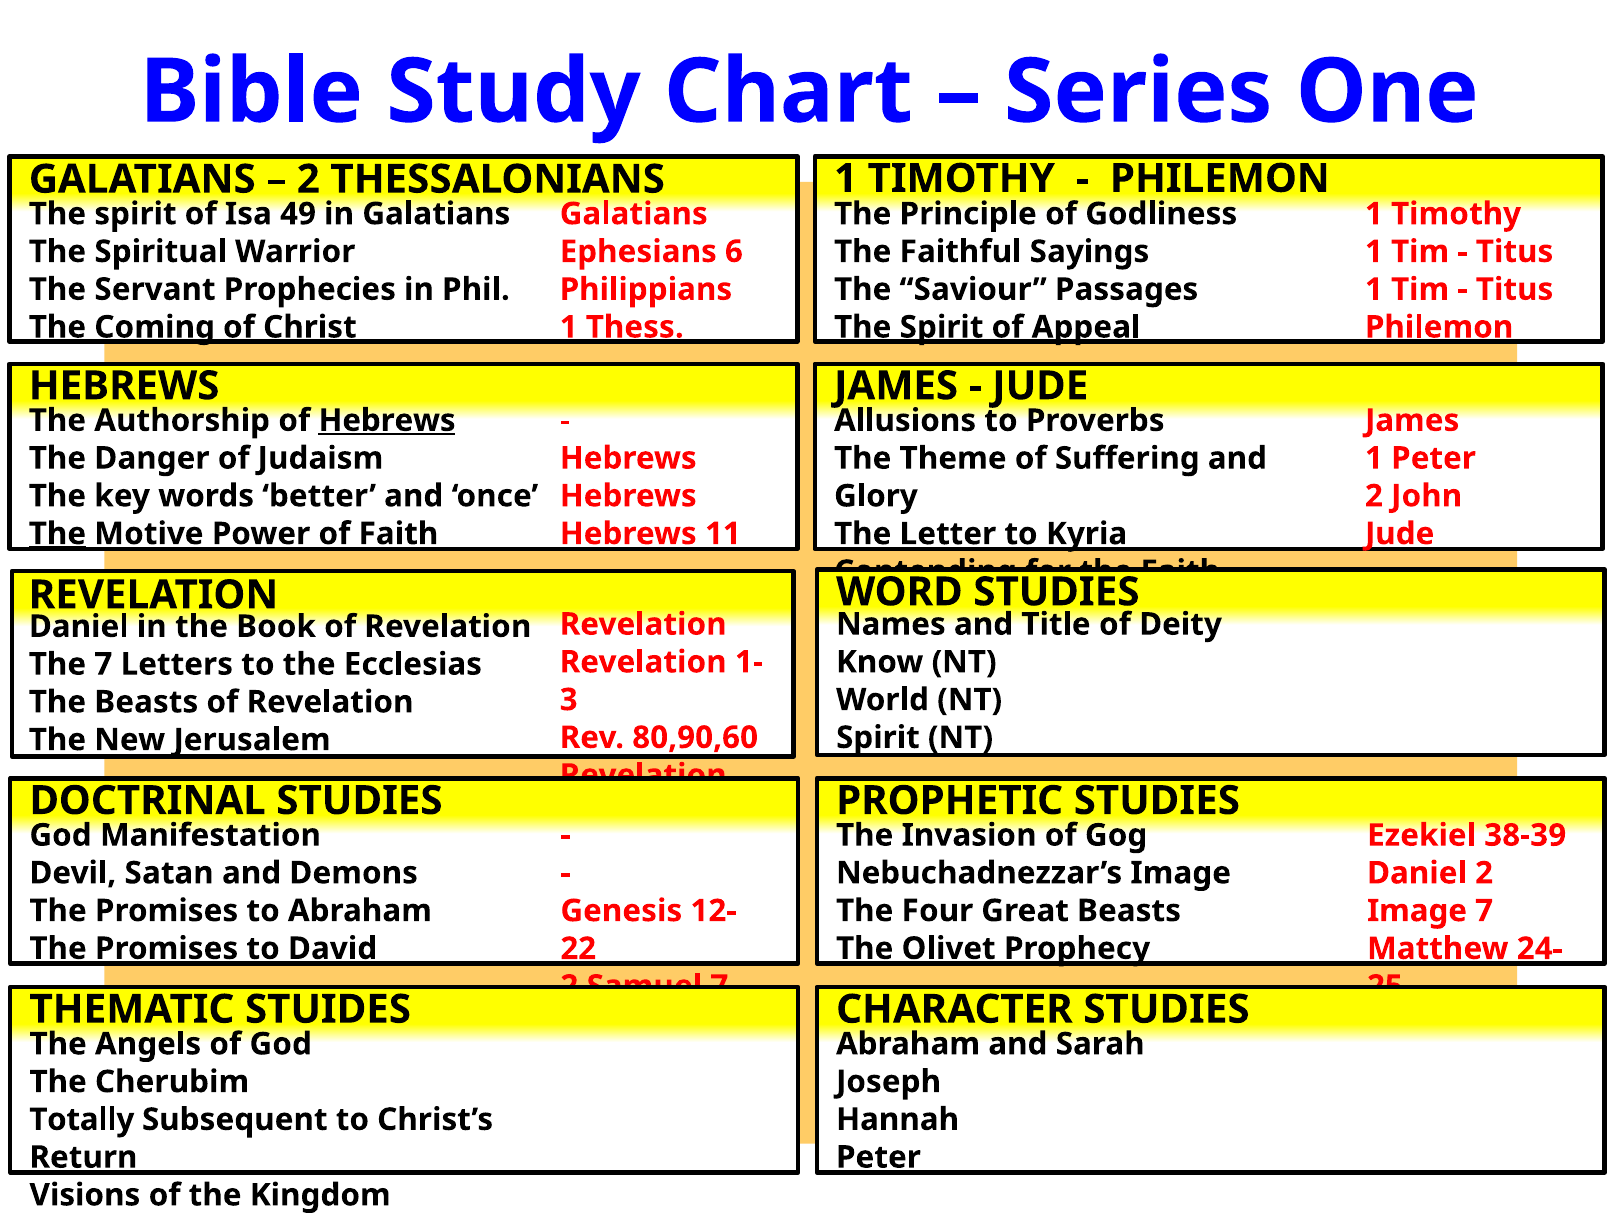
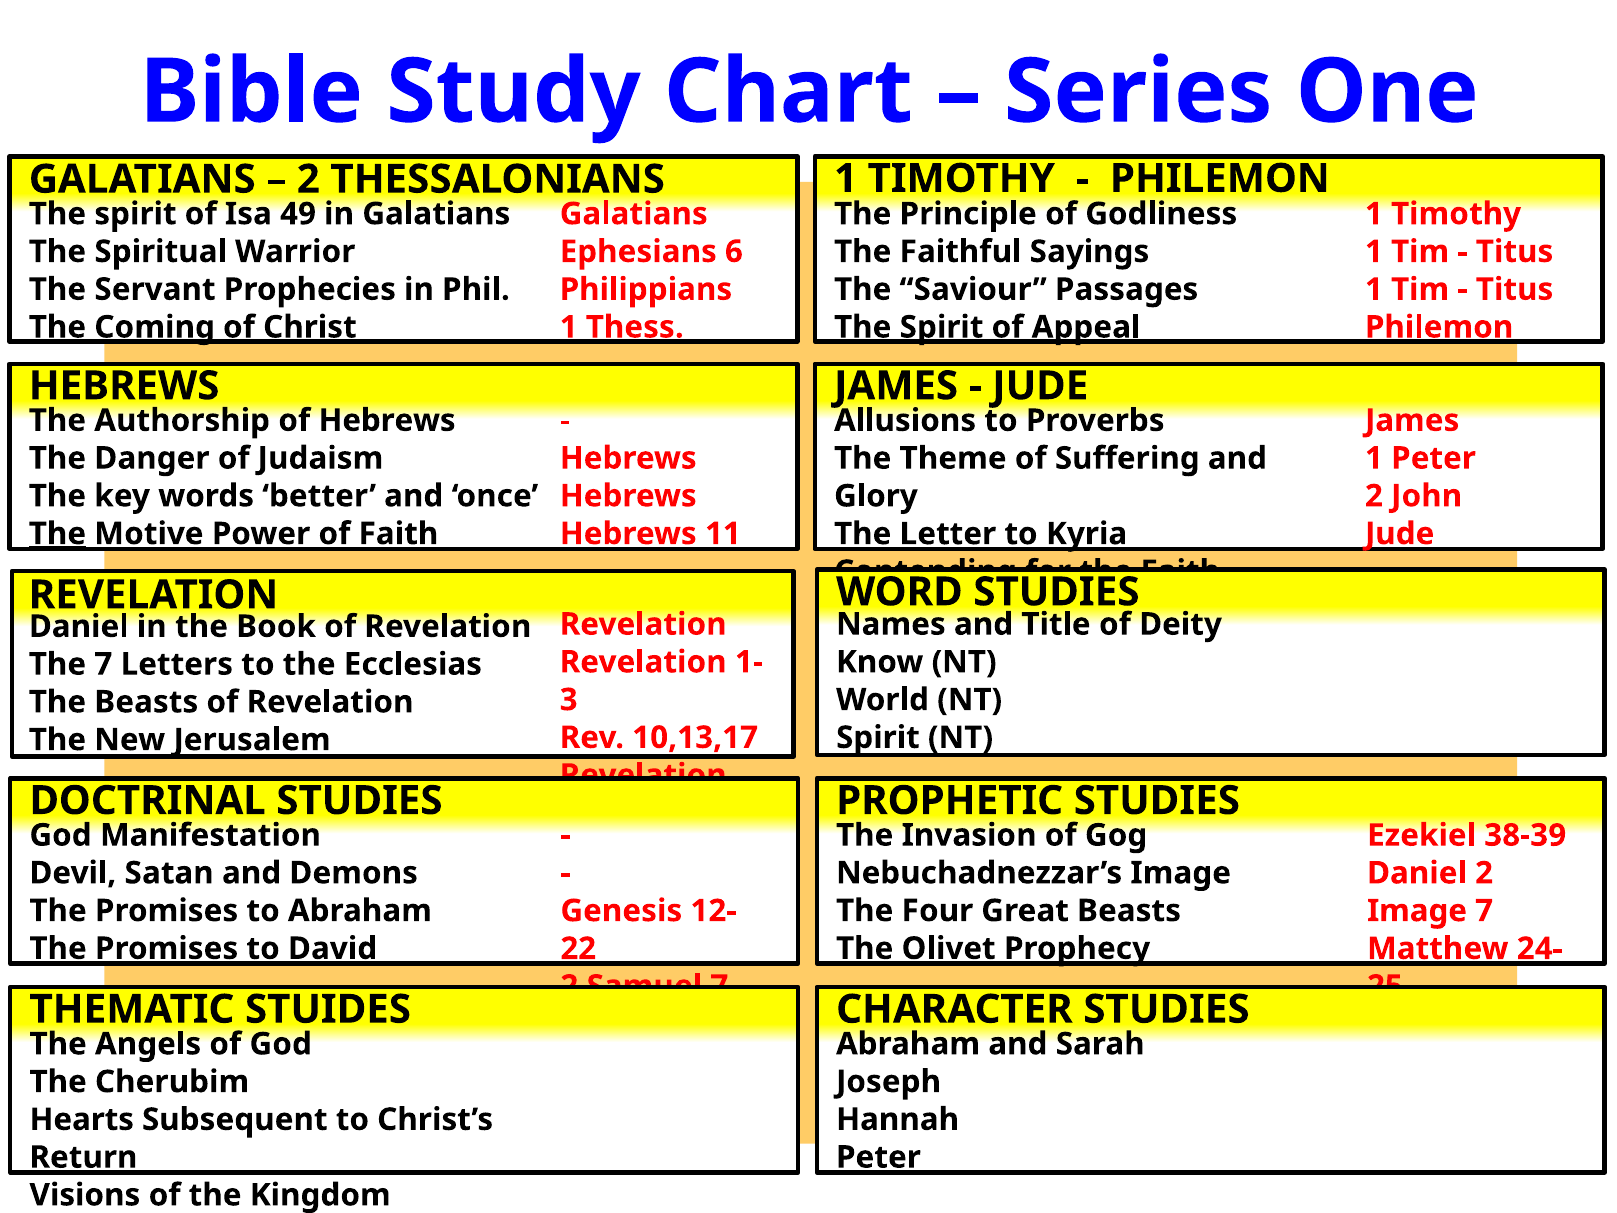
Hebrews underline: present -> none (387, 420)
80,90,60: 80,90,60 -> 10,13,17 (695, 737)
Totally: Totally -> Hearts (82, 1119)
